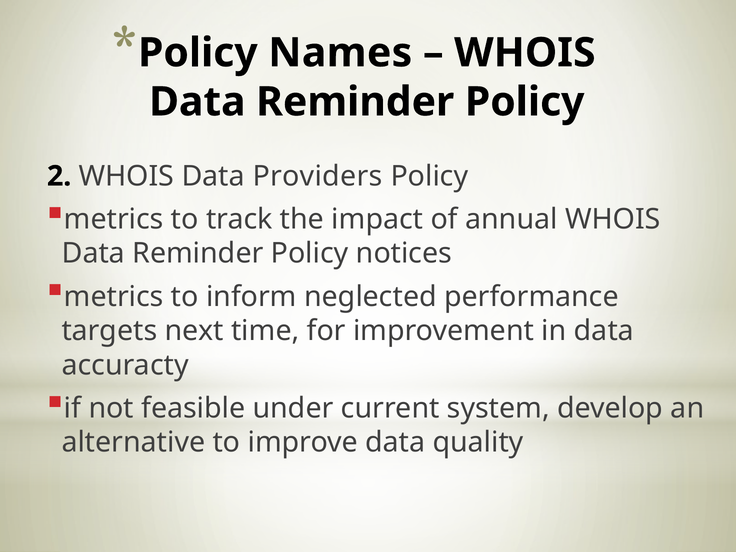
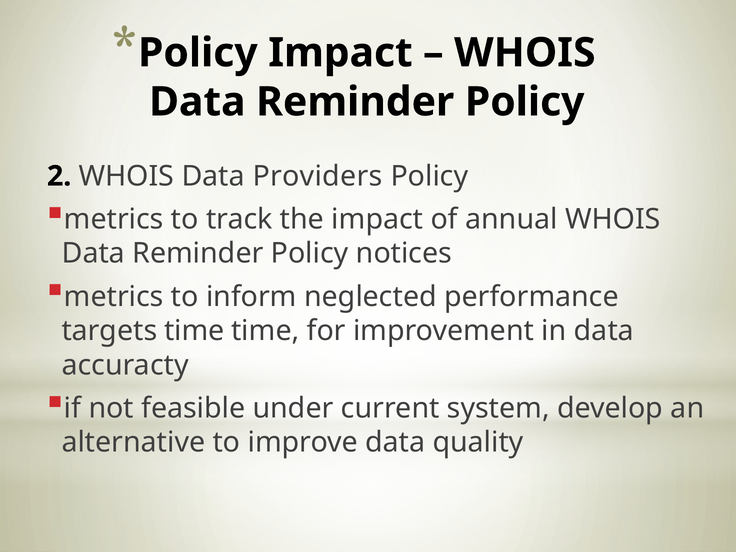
Policy Names: Names -> Impact (340, 53)
targets next: next -> time (194, 331)
